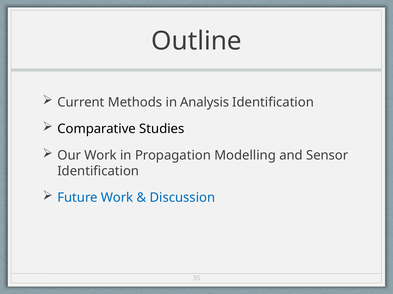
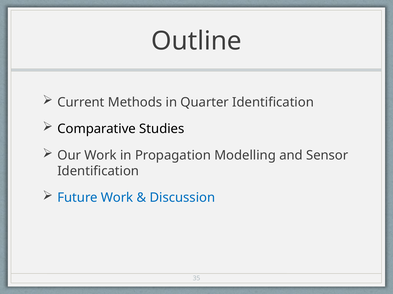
Analysis: Analysis -> Quarter (205, 102)
